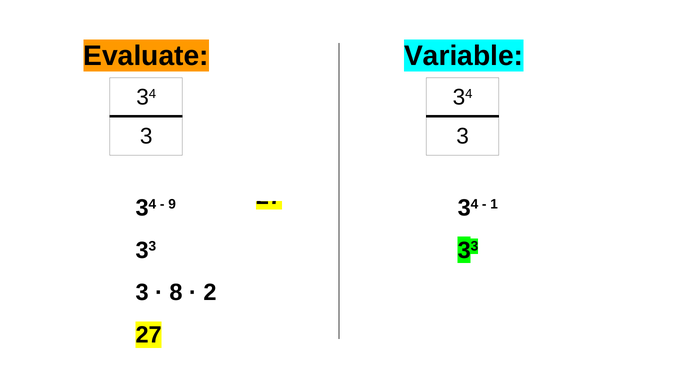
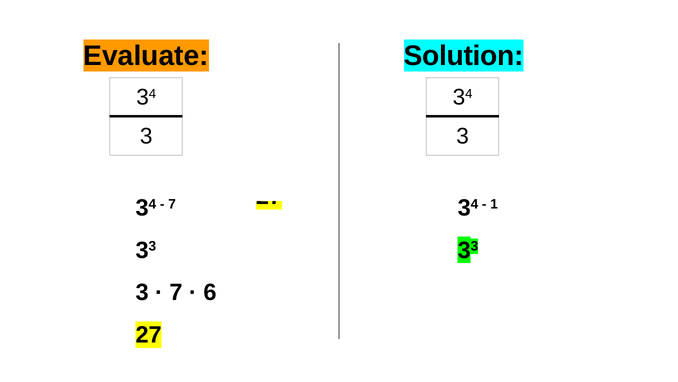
Variable: Variable -> Solution (464, 56)
9: 9 -> 7 (172, 204)
8: 8 -> 7 (176, 292)
2: 2 -> 6 (210, 292)
